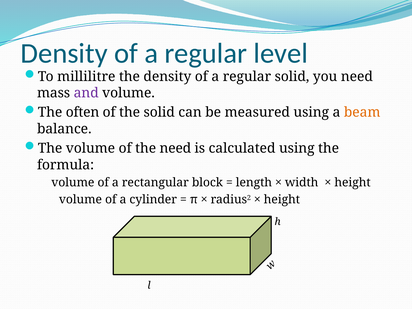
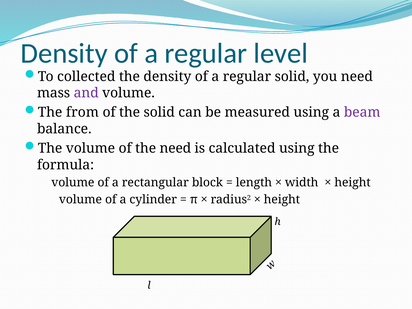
millilitre: millilitre -> collected (86, 76)
often: often -> from (82, 112)
beam colour: orange -> purple (362, 112)
